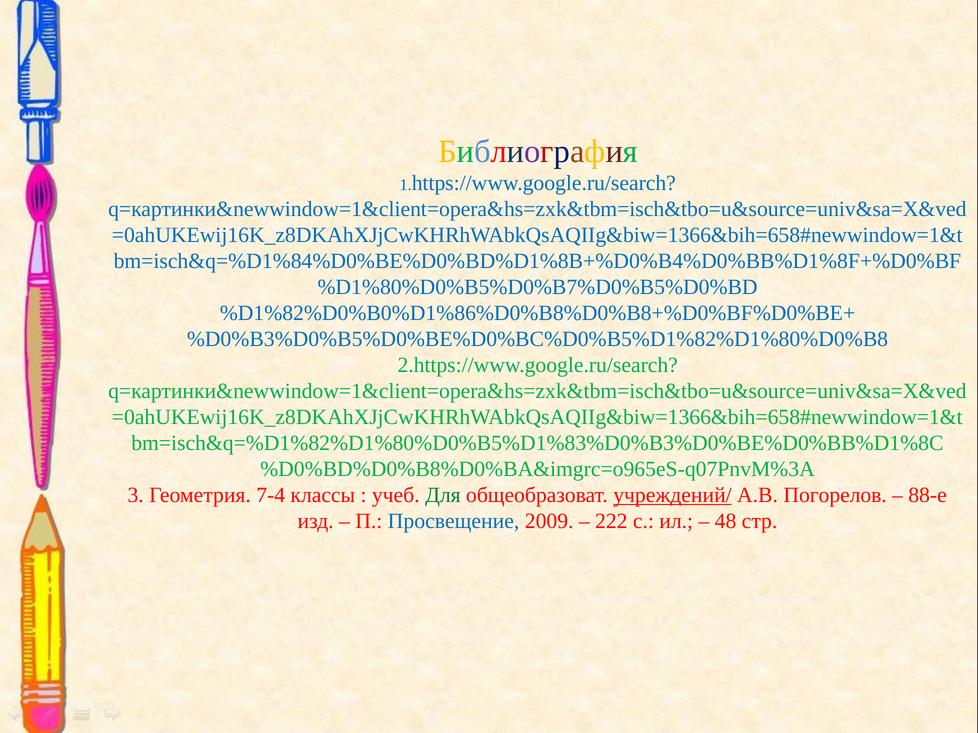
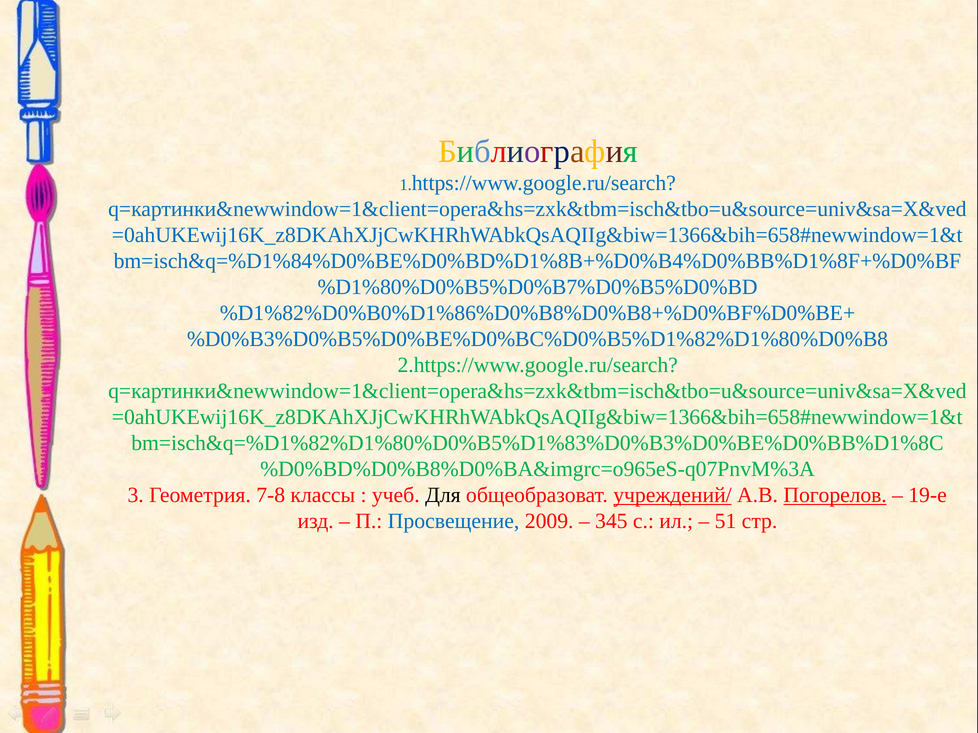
7-4: 7-4 -> 7-8 (271, 496)
Для colour: green -> black (443, 496)
Погорелов underline: none -> present (835, 496)
88-е: 88-е -> 19-е (928, 496)
222: 222 -> 345 (611, 522)
48: 48 -> 51 (726, 522)
